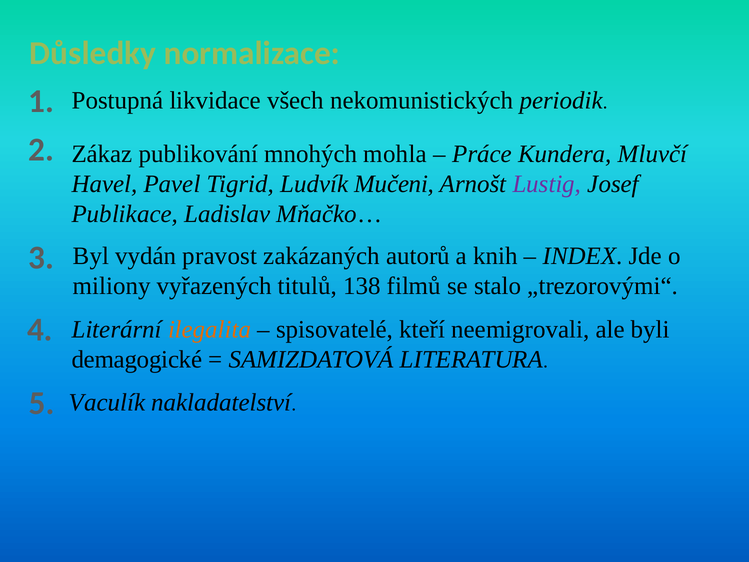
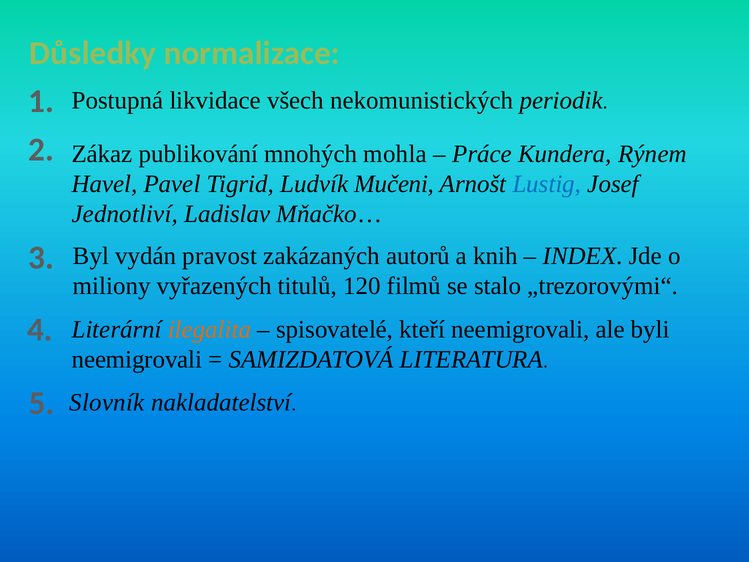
Mluvčí: Mluvčí -> Rýnem (652, 154)
Lustig colour: purple -> blue (547, 184)
Publikace: Publikace -> Jednotliví (125, 214)
138: 138 -> 120 (362, 286)
demagogické: demagogické -> neemigrovali (137, 359)
Vaculík: Vaculík -> Slovník (107, 402)
